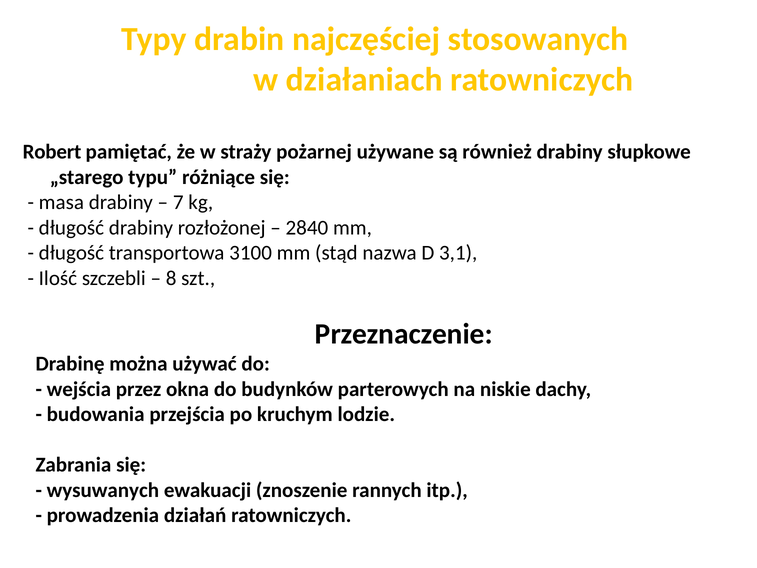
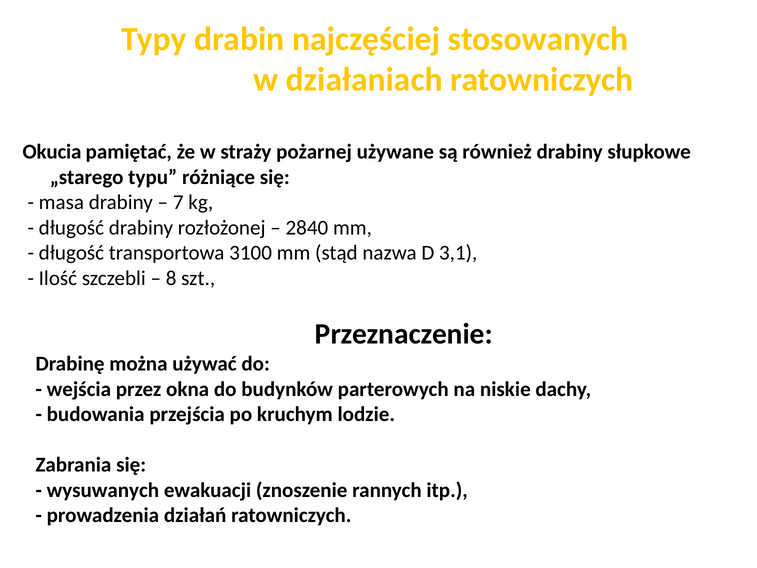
Robert: Robert -> Okucia (52, 152)
